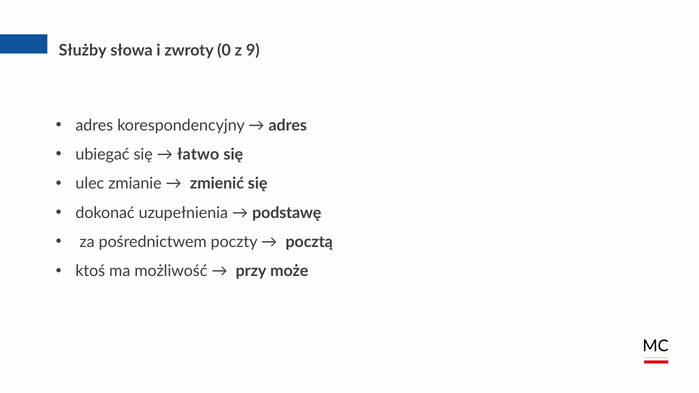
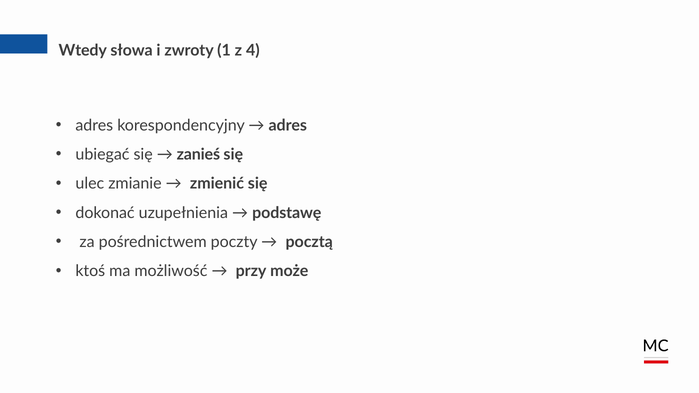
Służby: Służby -> Wtedy (83, 50)
0: 0 -> 1 (224, 50)
9: 9 -> 4 (253, 50)
łatwo: łatwo -> zanieś (198, 155)
